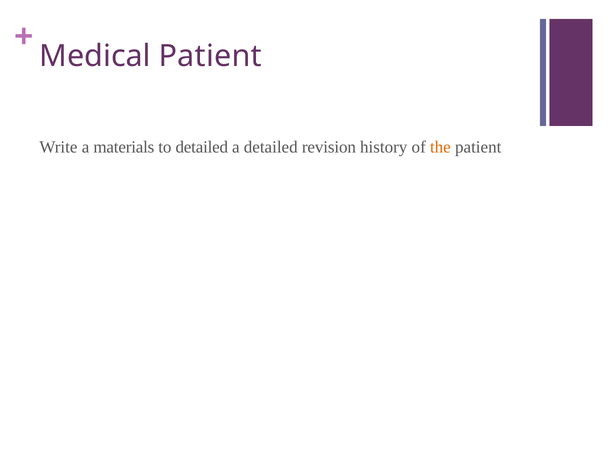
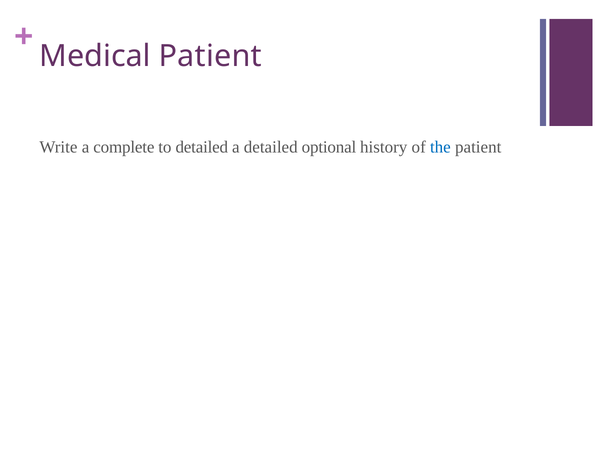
materials: materials -> complete (124, 147)
revision: revision -> optional (329, 147)
the colour: orange -> blue (440, 147)
